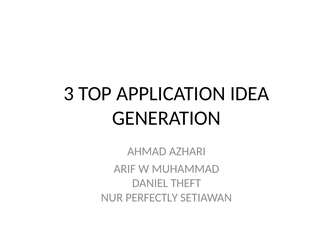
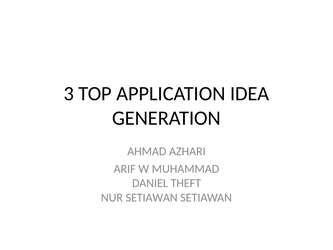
NUR PERFECTLY: PERFECTLY -> SETIAWAN (152, 197)
